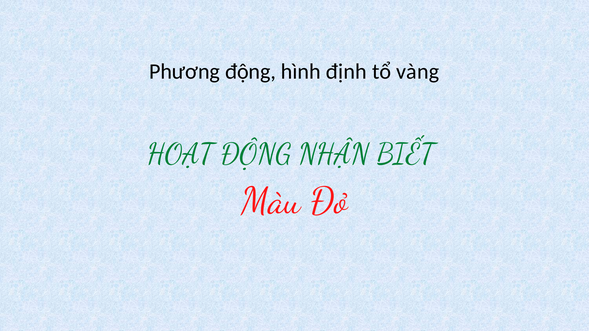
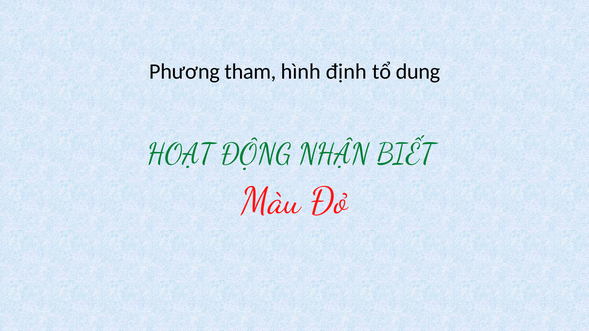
Phương động: động -> tham (251, 71)
vàng: vàng -> dung (418, 71)
